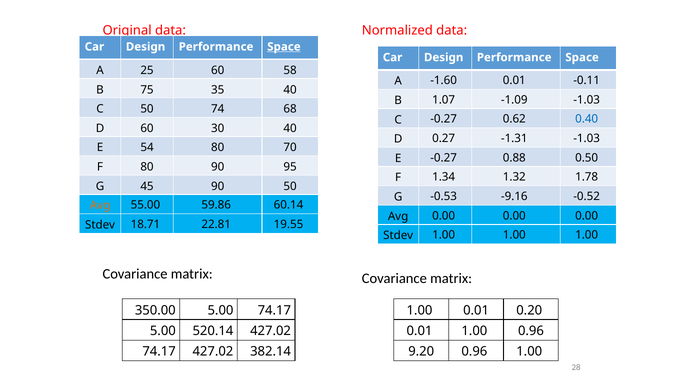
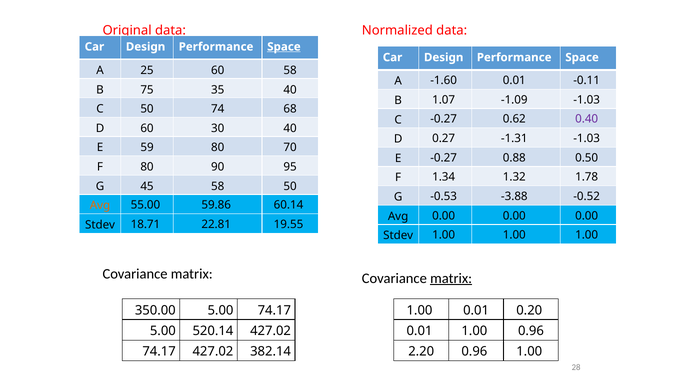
0.40 colour: blue -> purple (587, 119)
54: 54 -> 59 (147, 148)
45 90: 90 -> 58 (218, 186)
-9.16: -9.16 -> -3.88 (514, 196)
matrix underline: none -> present (451, 278)
9.20: 9.20 -> 2.20 (421, 351)
